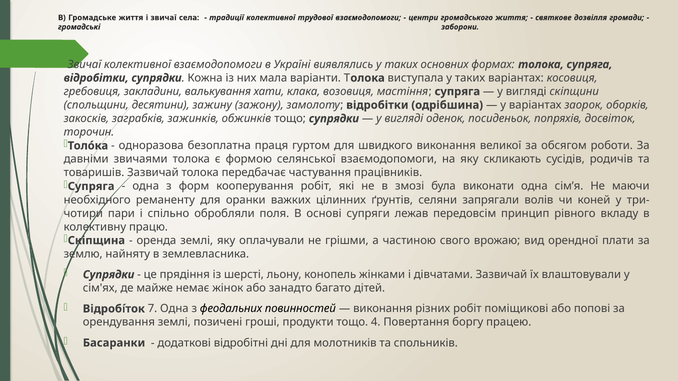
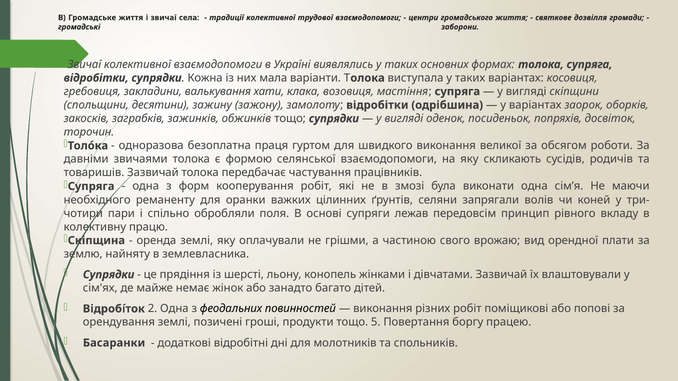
7: 7 -> 2 (153, 309)
4: 4 -> 5 (376, 323)
